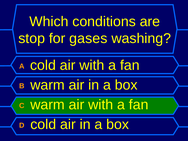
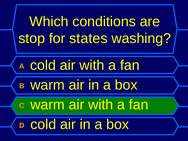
gases: gases -> states (88, 38)
